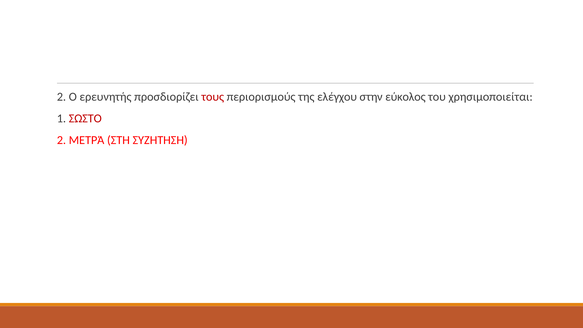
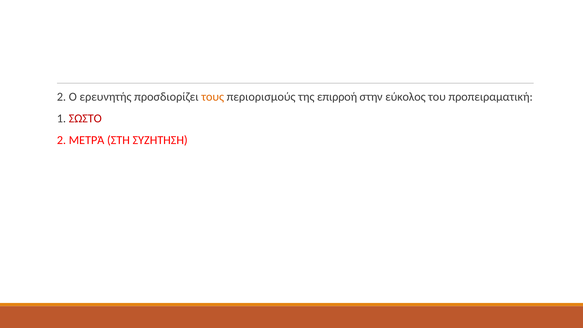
τους colour: red -> orange (213, 97)
ελέγχου: ελέγχου -> επιρροή (337, 97)
χρησιμοποιείται: χρησιμοποιείται -> προπειραματική (491, 97)
